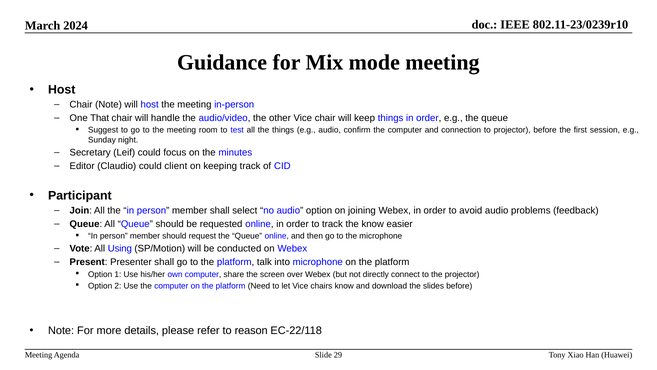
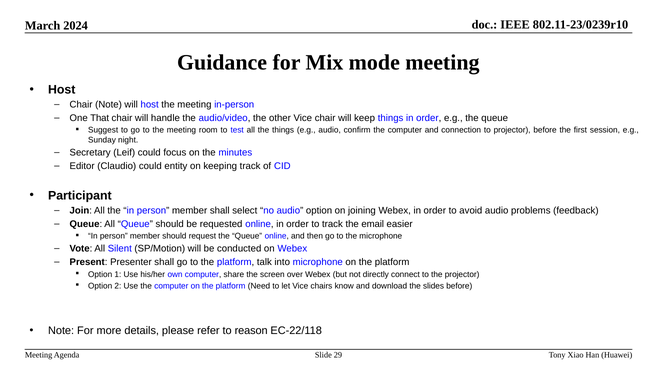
client: client -> entity (176, 166)
the know: know -> email (373, 224)
Using: Using -> Silent (120, 249)
